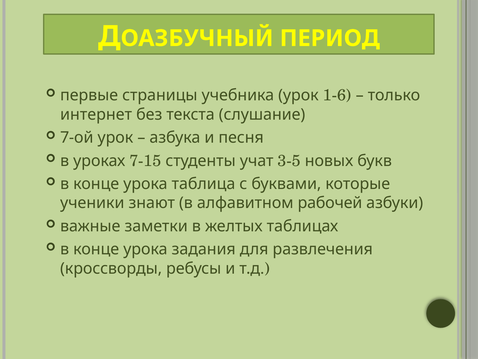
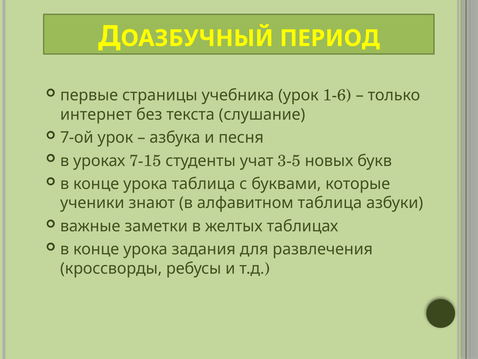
алфавитном рабочей: рабочей -> таблица (330, 203)
